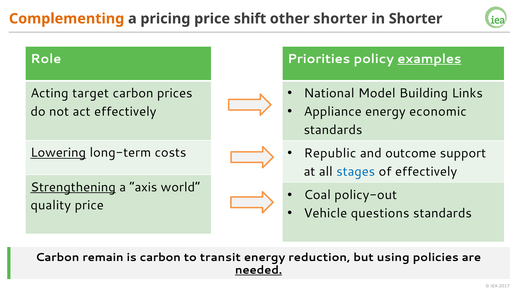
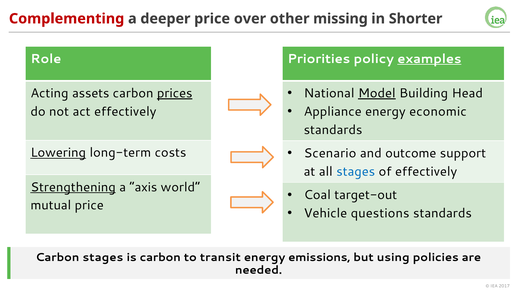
Complementing colour: orange -> red (67, 19)
pricing: pricing -> deeper (165, 19)
shift: shift -> over (250, 19)
other shorter: shorter -> missing (340, 19)
Model underline: none -> present (377, 93)
Links: Links -> Head (467, 93)
target: target -> assets (91, 93)
prices underline: none -> present (175, 93)
Republic: Republic -> Scenario (330, 153)
policy-out: policy-out -> target-out (366, 195)
quality: quality -> mutual (51, 206)
Carbon remain: remain -> stages (103, 258)
reduction: reduction -> emissions (319, 258)
needed underline: present -> none (259, 270)
